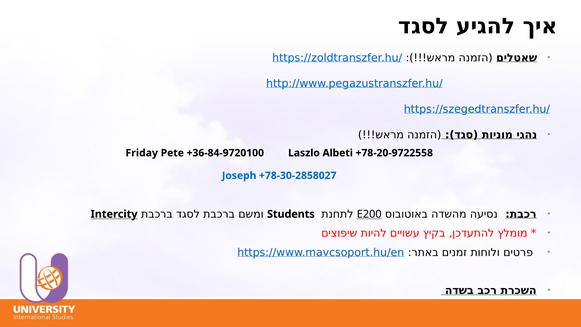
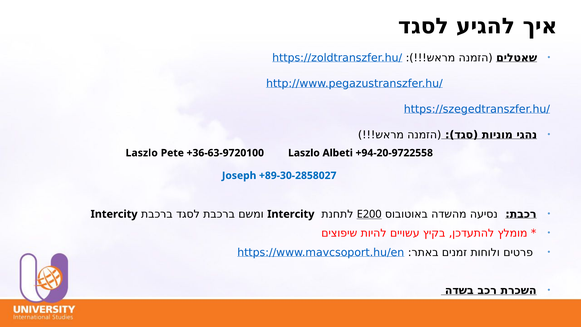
Friday: Friday -> Laszlo (142, 153)
+36-84-9720100: +36-84-9720100 -> +36-63-9720100 (225, 153)
+78-20-9722558: +78-20-9722558 -> +94-20-9722558 (394, 153)
+78-30-2858027: +78-30-2858027 -> +89-30-2858027 (298, 175)
Intercity underline: present -> none (114, 214)
Students: Students -> Intercity (291, 214)
